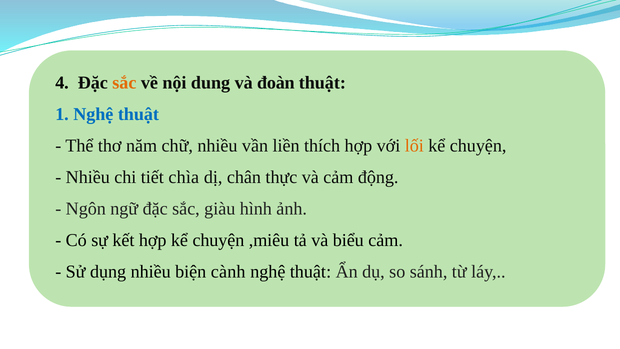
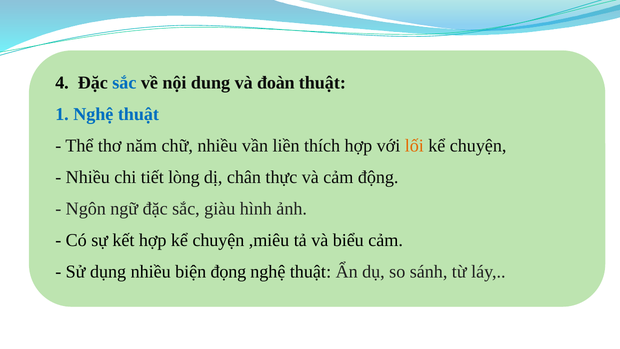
sắc colour: orange -> blue (124, 83)
chìa: chìa -> lòng (184, 177)
cành: cành -> đọng (228, 271)
